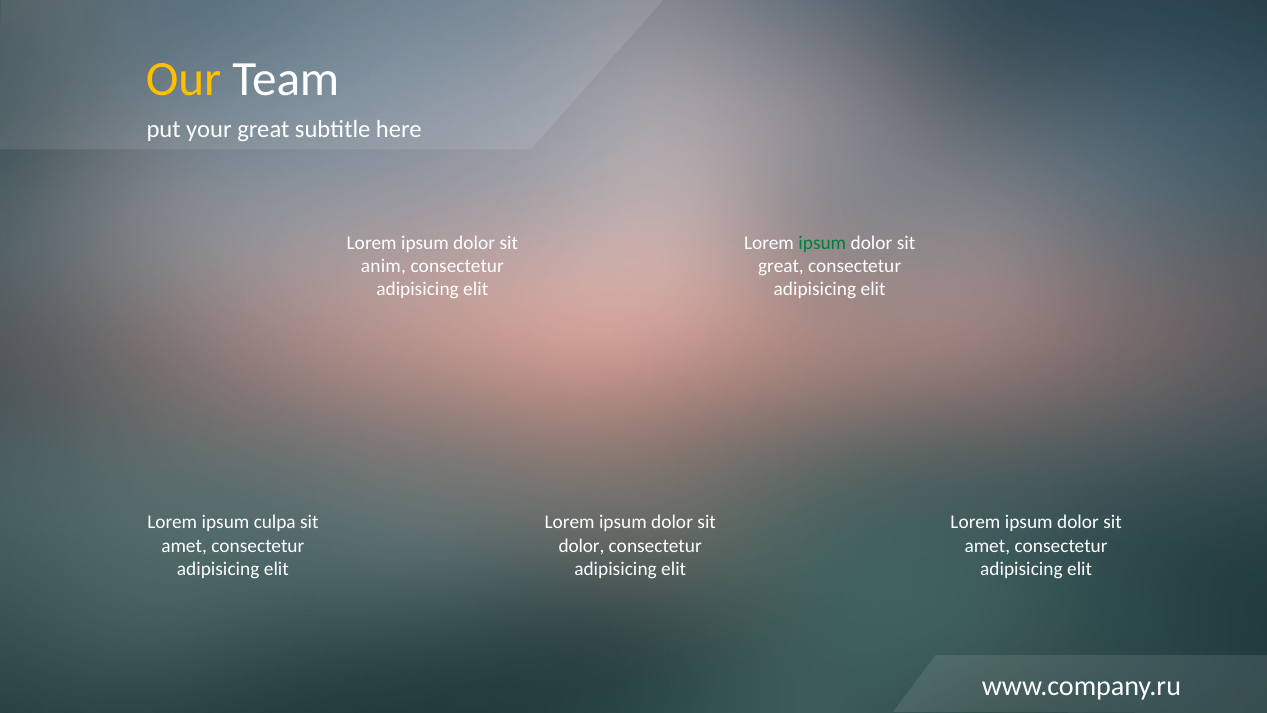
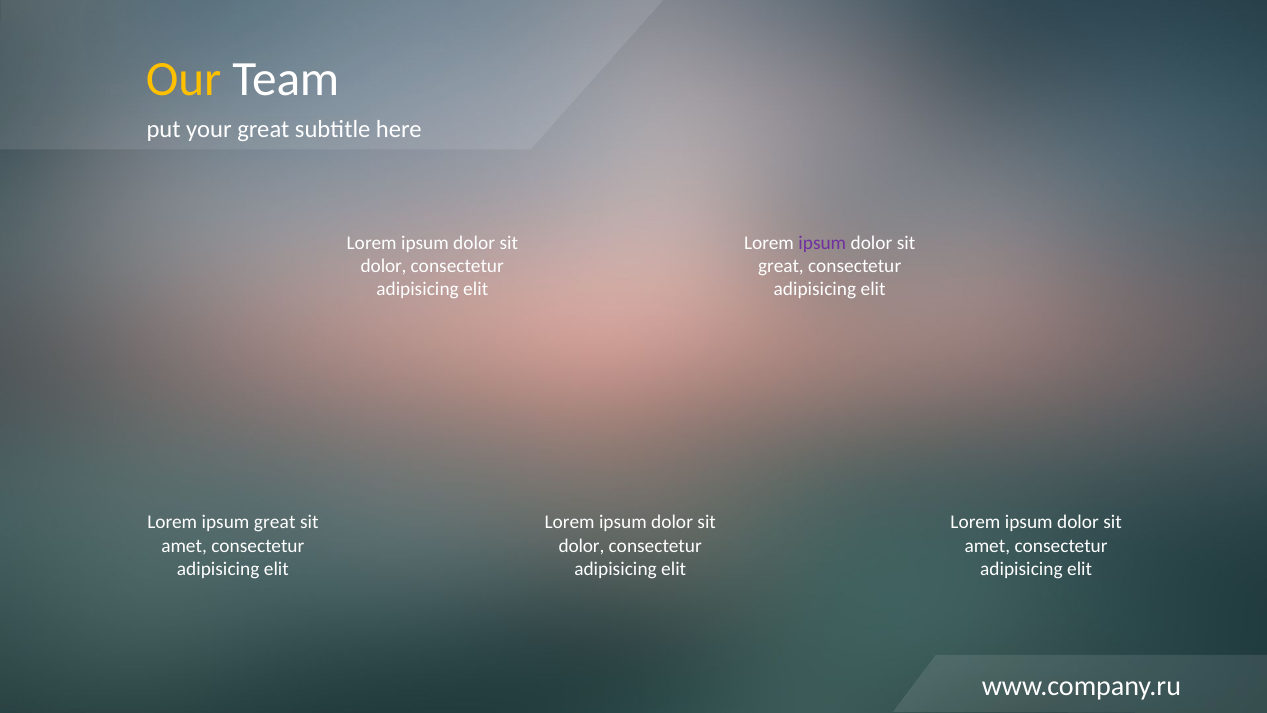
ipsum colour: green -> purple (822, 243)
anim: anim -> dolor (384, 266)
ipsum culpa: culpa -> great (275, 522)
